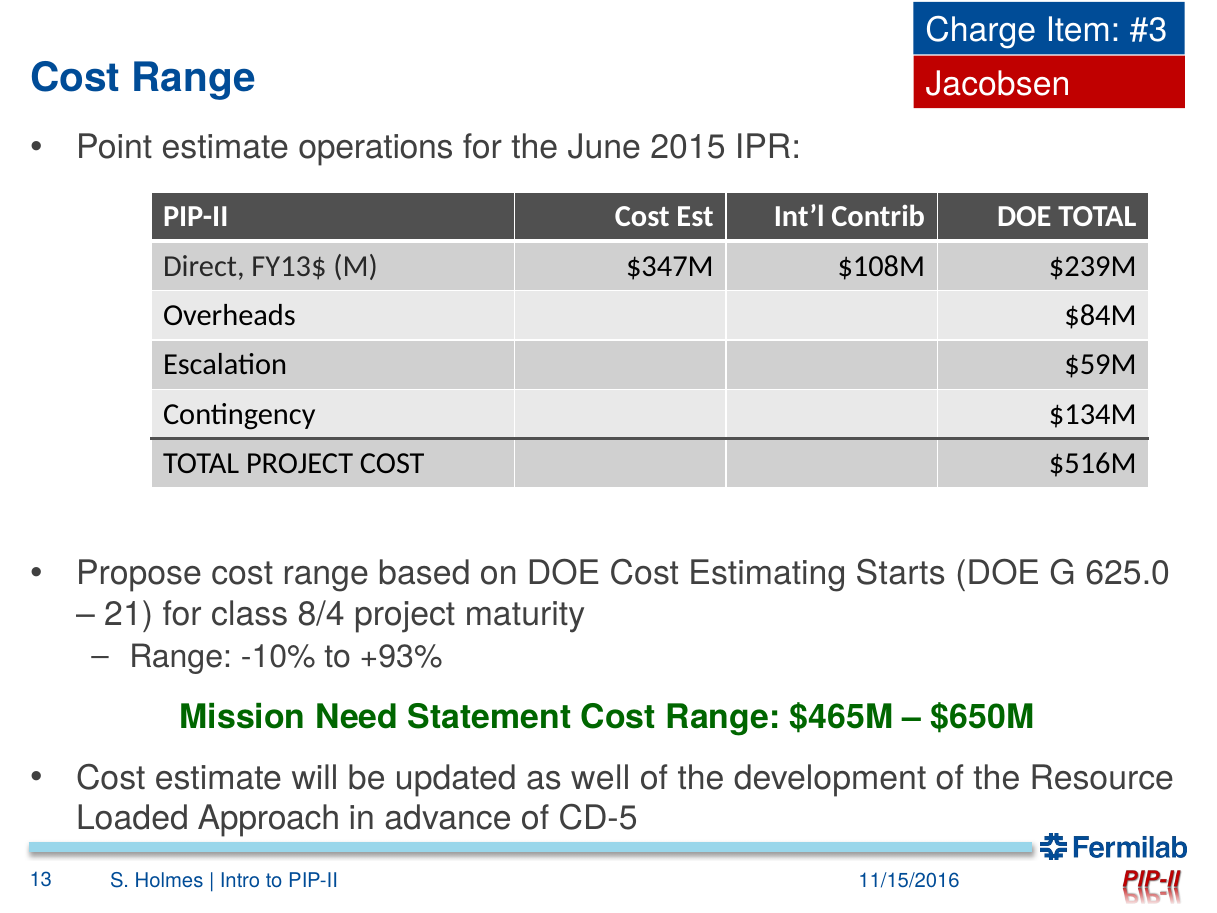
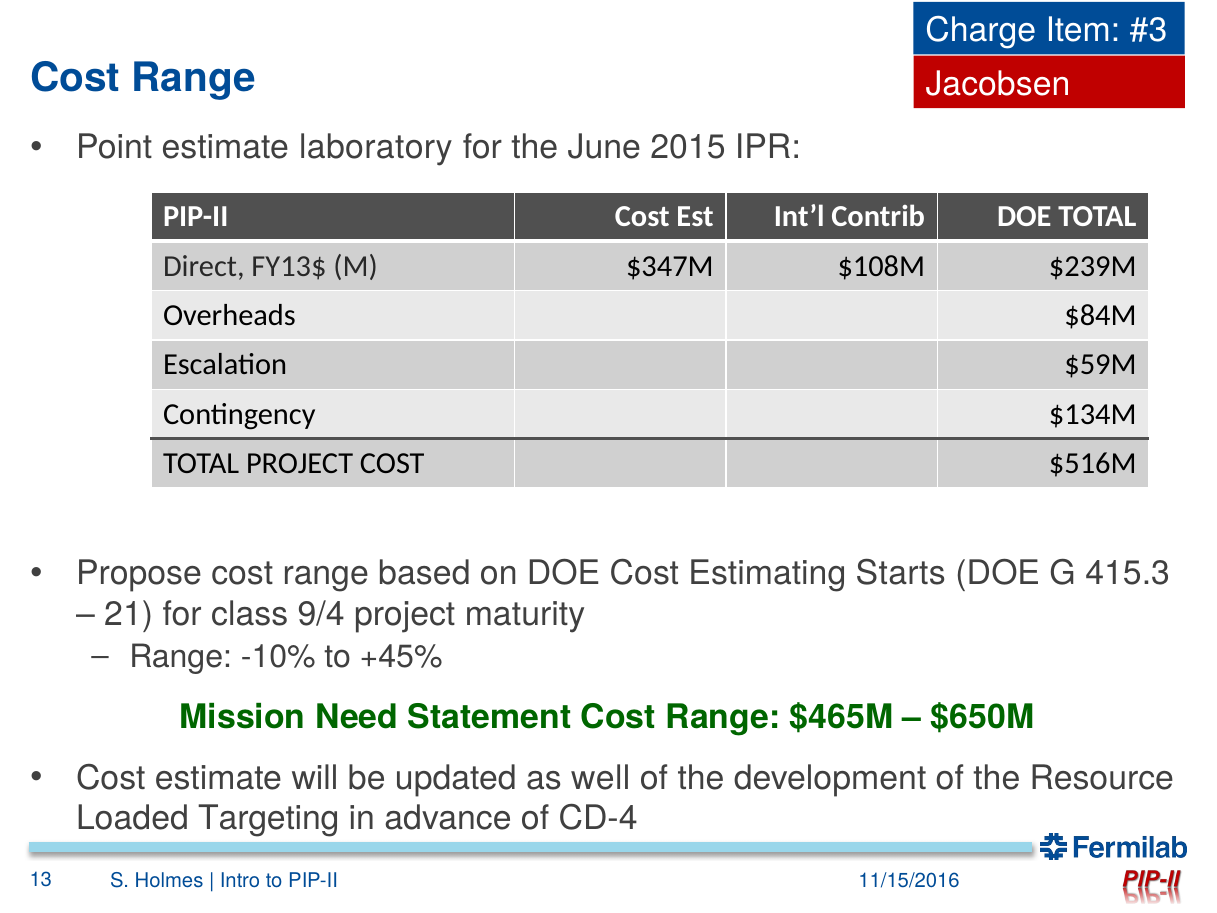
operations: operations -> laboratory (376, 148)
625.0: 625.0 -> 415.3 (1128, 574)
8/4: 8/4 -> 9/4 (321, 614)
+93%: +93% -> +45% (401, 657)
Approach: Approach -> Targeting (269, 818)
CD-5: CD-5 -> CD-4 (598, 818)
